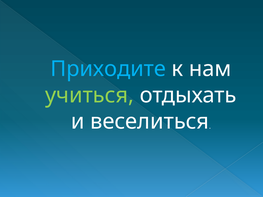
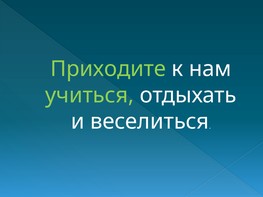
Приходите colour: light blue -> light green (108, 69)
